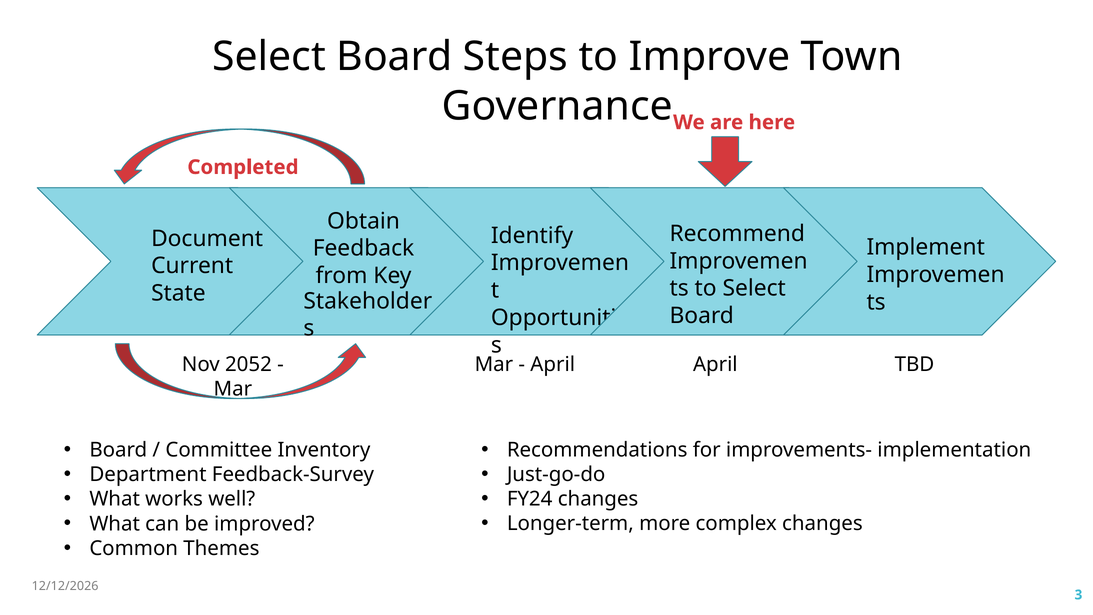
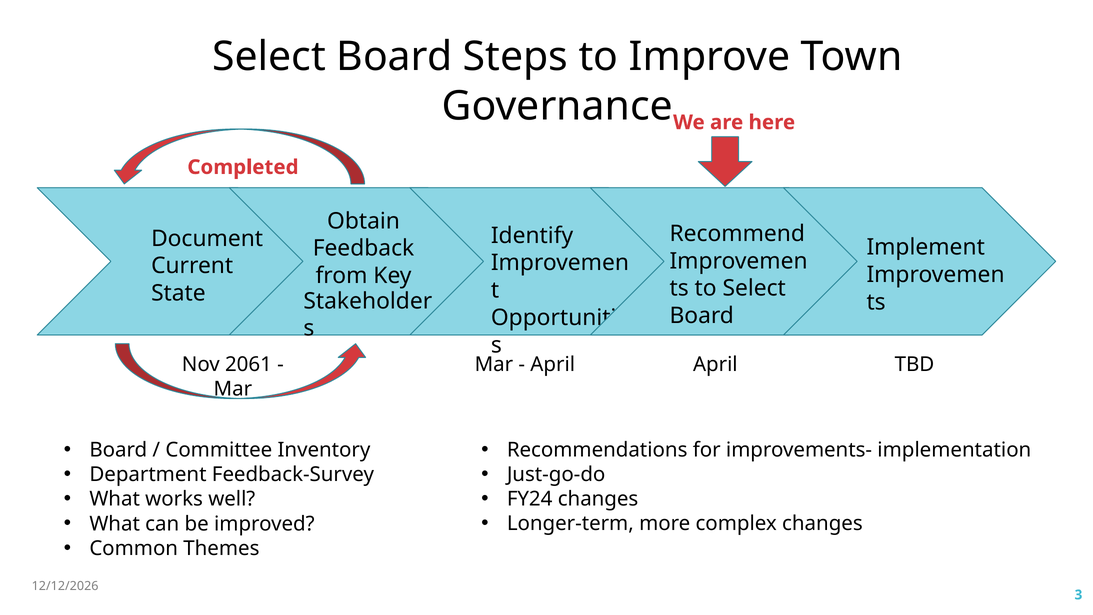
2052: 2052 -> 2061 (248, 364)
